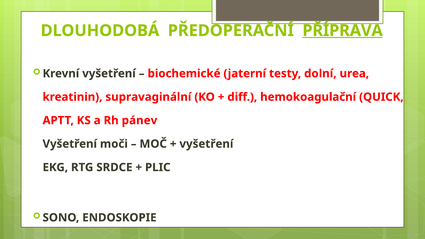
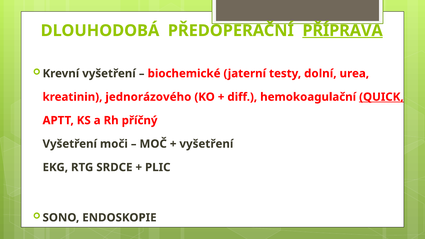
supravaginální: supravaginální -> jednorázového (148, 97)
QUICK underline: none -> present (381, 97)
pánev: pánev -> příčný (140, 120)
